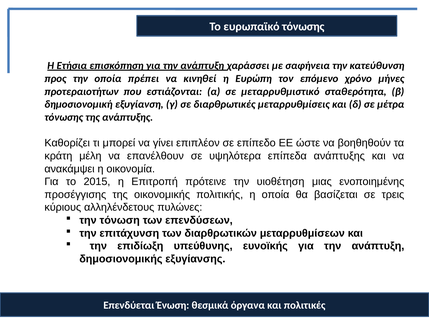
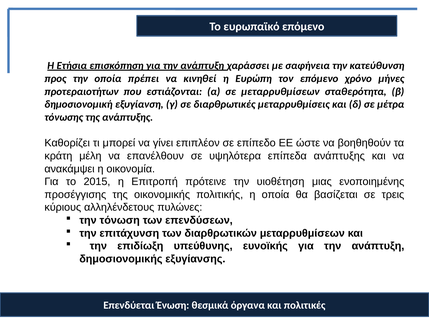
ευρωπαϊκό τόνωσης: τόνωσης -> επόμενο (303, 27)
σε μεταρρυθμιστικό: μεταρρυθμιστικό -> μεταρρυθμίσεων (280, 91)
